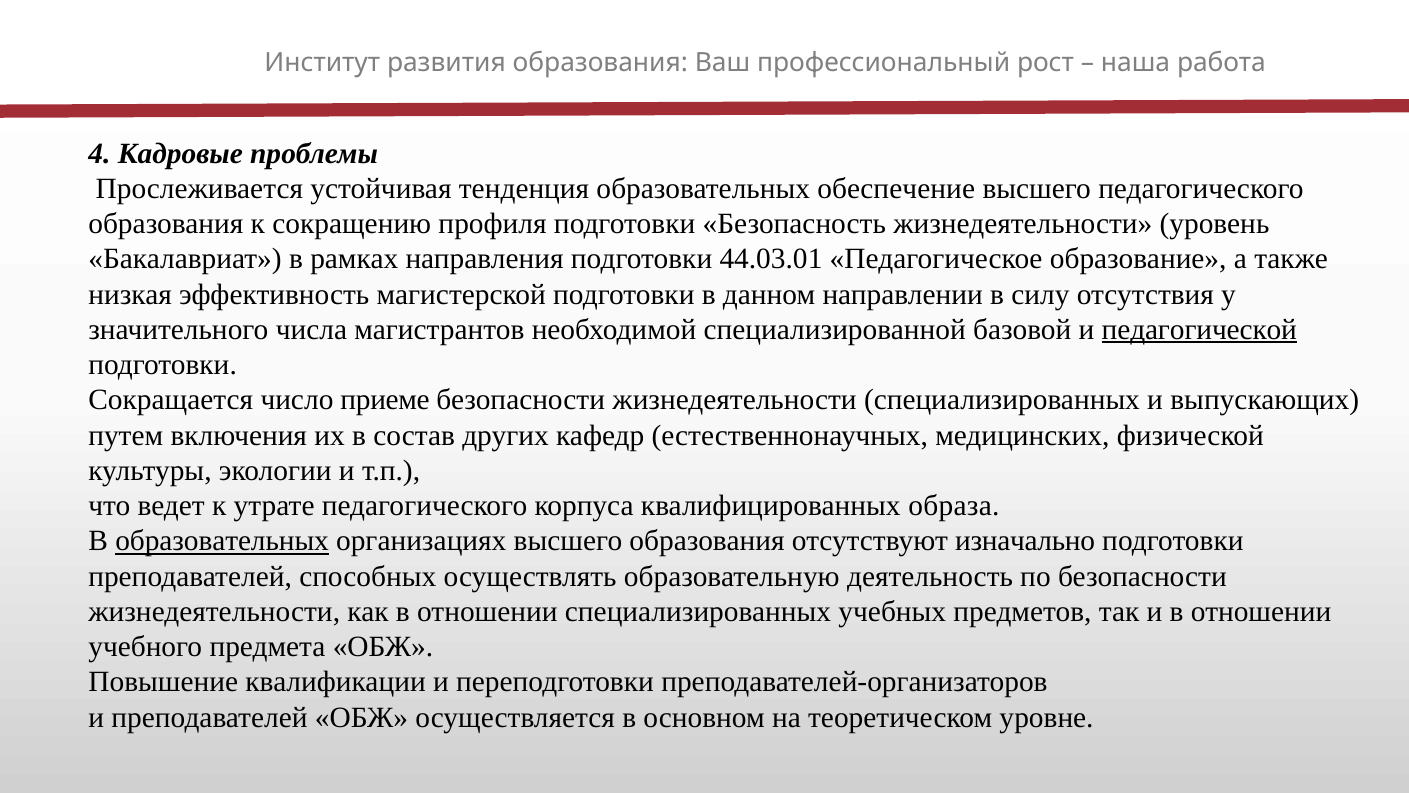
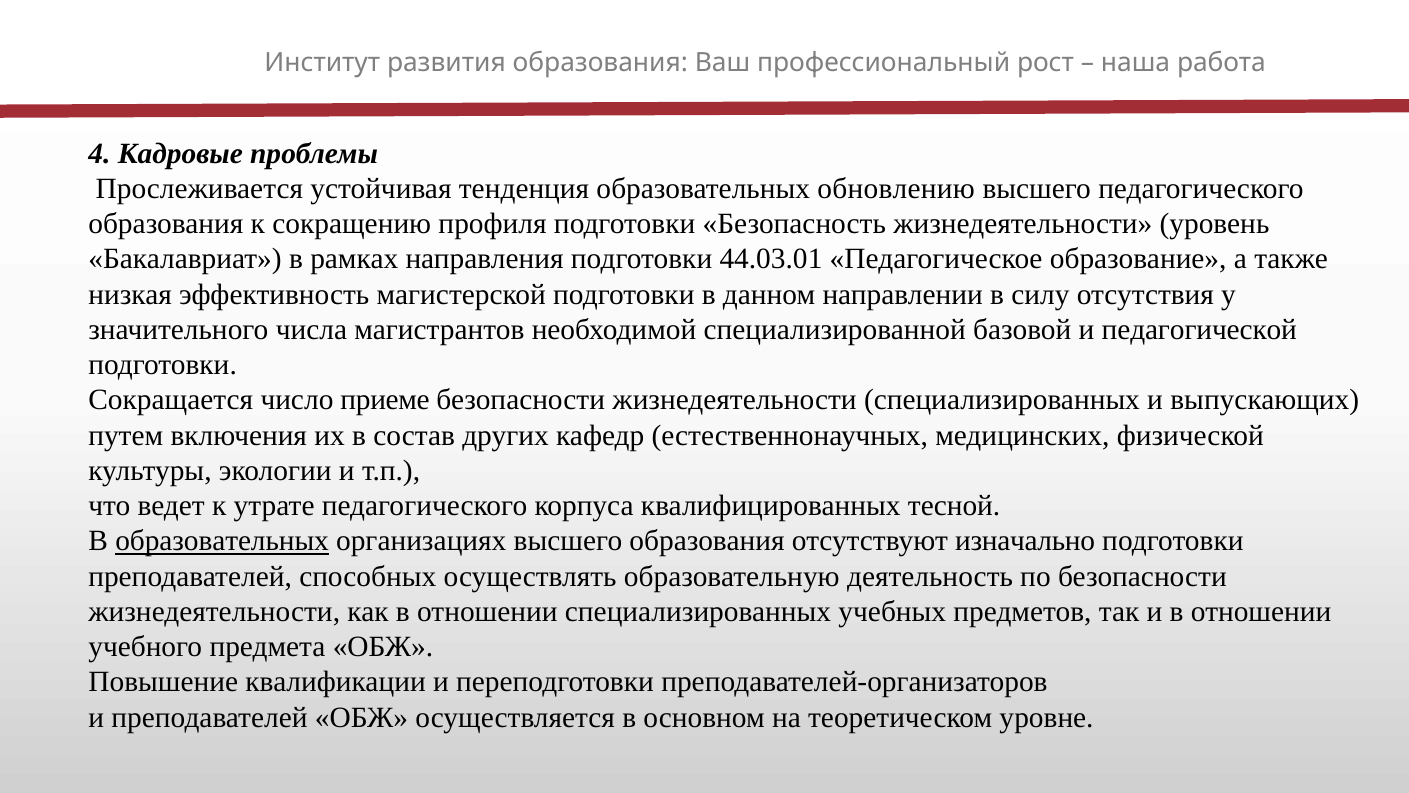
обеспечение: обеспечение -> обновлению (896, 189)
педагогической underline: present -> none (1199, 330)
образа: образа -> тесной (954, 506)
